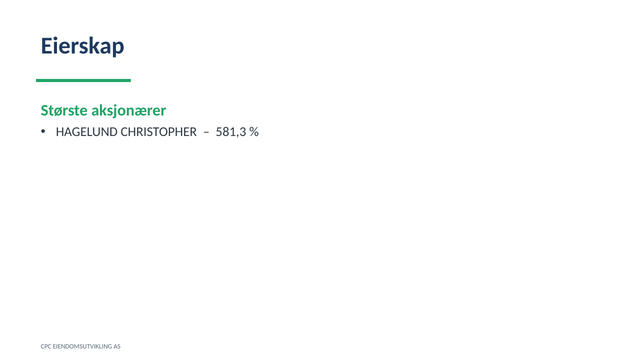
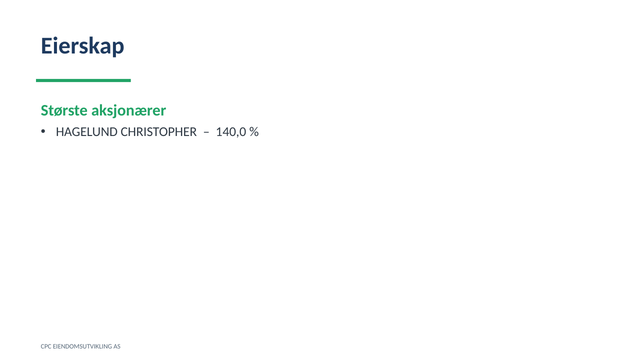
581,3: 581,3 -> 140,0 (231, 132)
